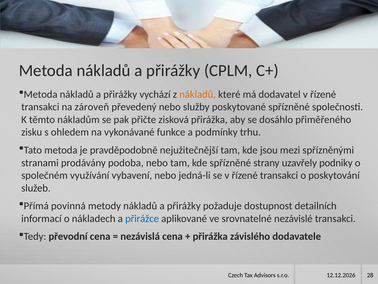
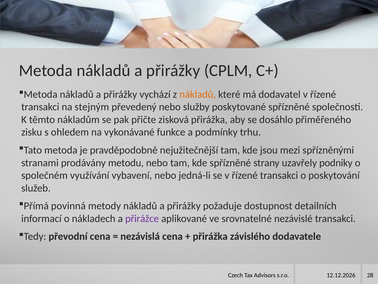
zároveň: zároveň -> stejným (92, 107)
podoba: podoba -> metodu (126, 162)
přirážce colour: blue -> purple (142, 218)
